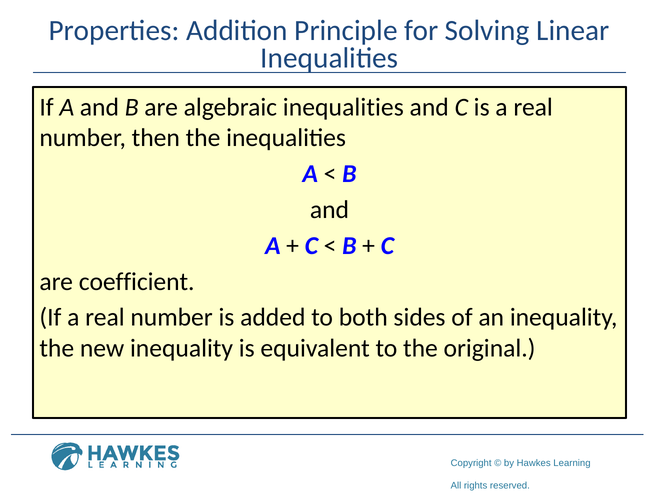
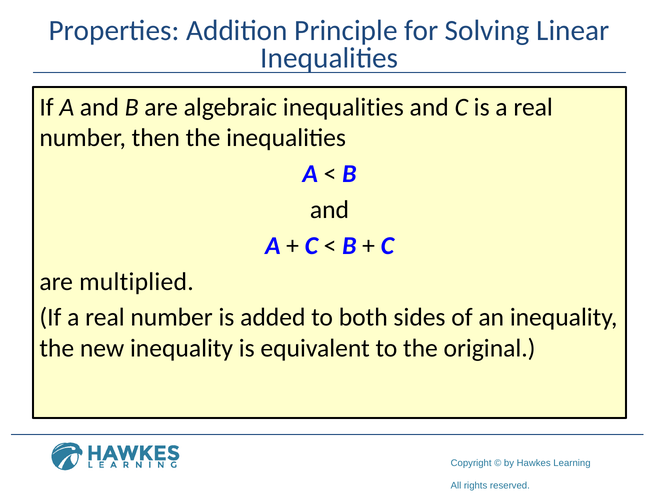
coefficient: coefficient -> multiplied (136, 281)
